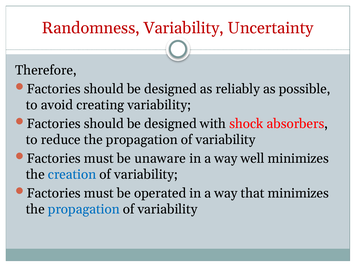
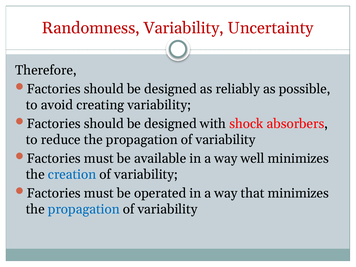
unaware: unaware -> available (160, 158)
